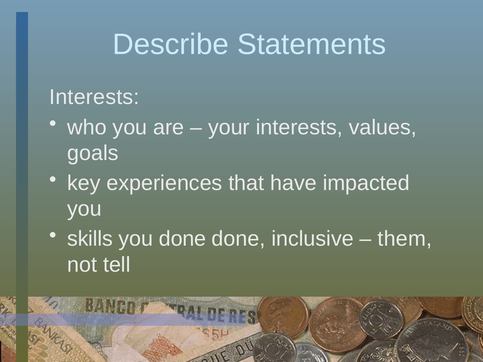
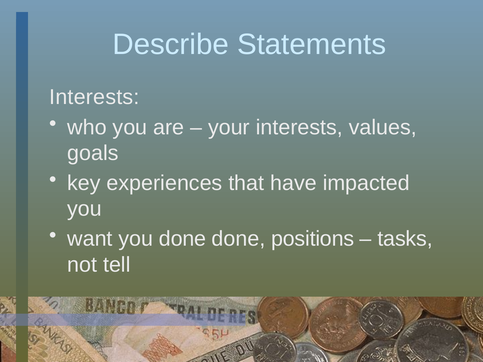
skills: skills -> want (90, 239)
inclusive: inclusive -> positions (313, 239)
them: them -> tasks (405, 239)
